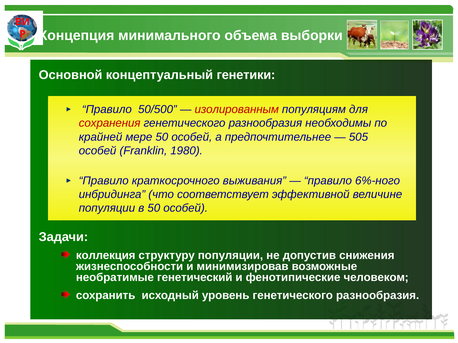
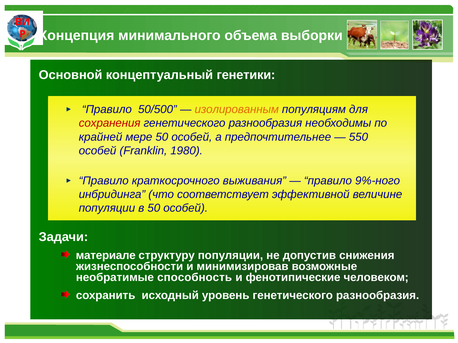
изолированным colour: red -> orange (237, 110)
505: 505 -> 550 (358, 137)
6%-ного: 6%-ного -> 9%-ного (378, 181)
коллекция: коллекция -> материале (106, 256)
генетический: генетический -> способность (195, 278)
